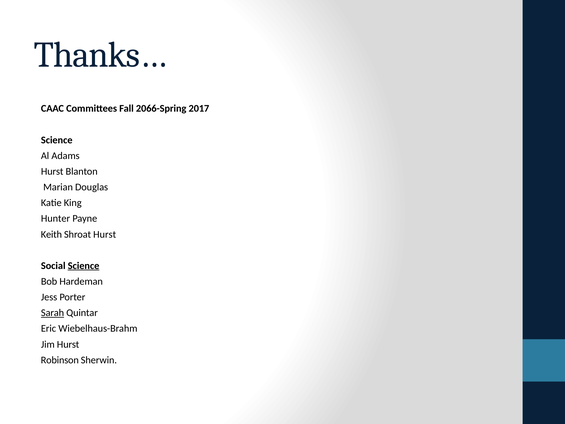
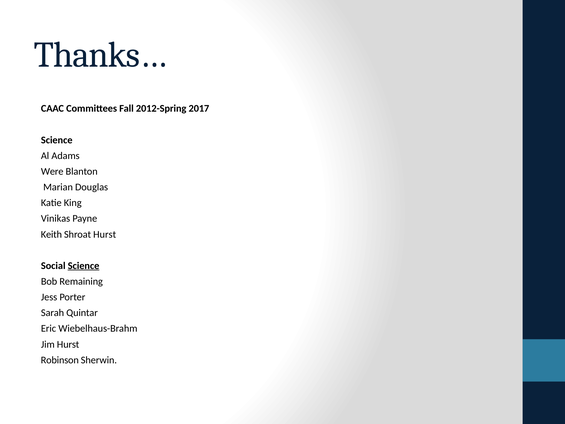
2066-Spring: 2066-Spring -> 2012-Spring (161, 109)
Hurst: Hurst -> Were (52, 171)
Hunter: Hunter -> Vinikas (56, 218)
Hardeman: Hardeman -> Remaining (81, 281)
Sarah underline: present -> none (53, 313)
